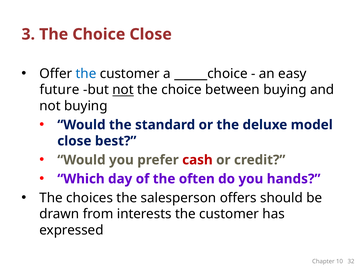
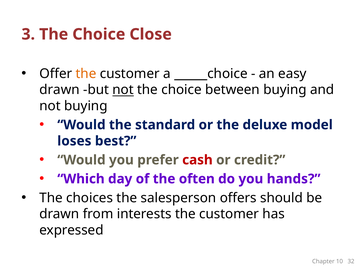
the colour: blue -> orange (86, 73)
future: future -> drawn (60, 90)
close: close -> loses (74, 141)
